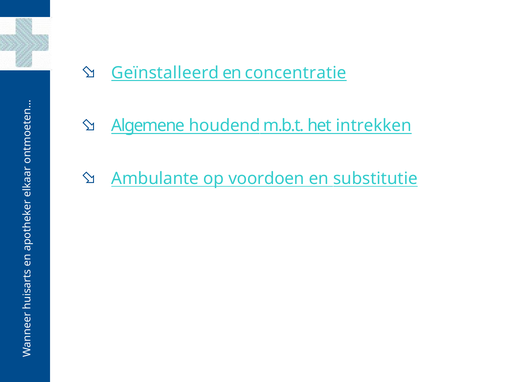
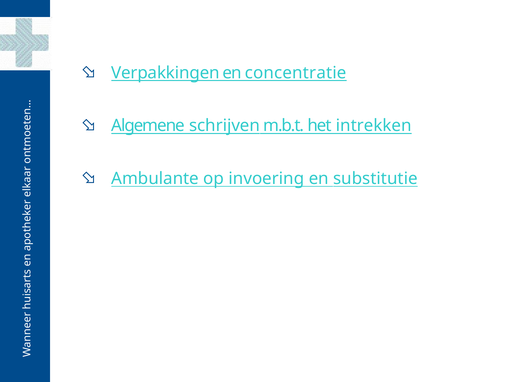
Geïnstalleerd: Geïnstalleerd -> Verpakkingen (165, 73)
houdend: houdend -> schrijven (225, 126)
voordoen: voordoen -> invoering (266, 179)
